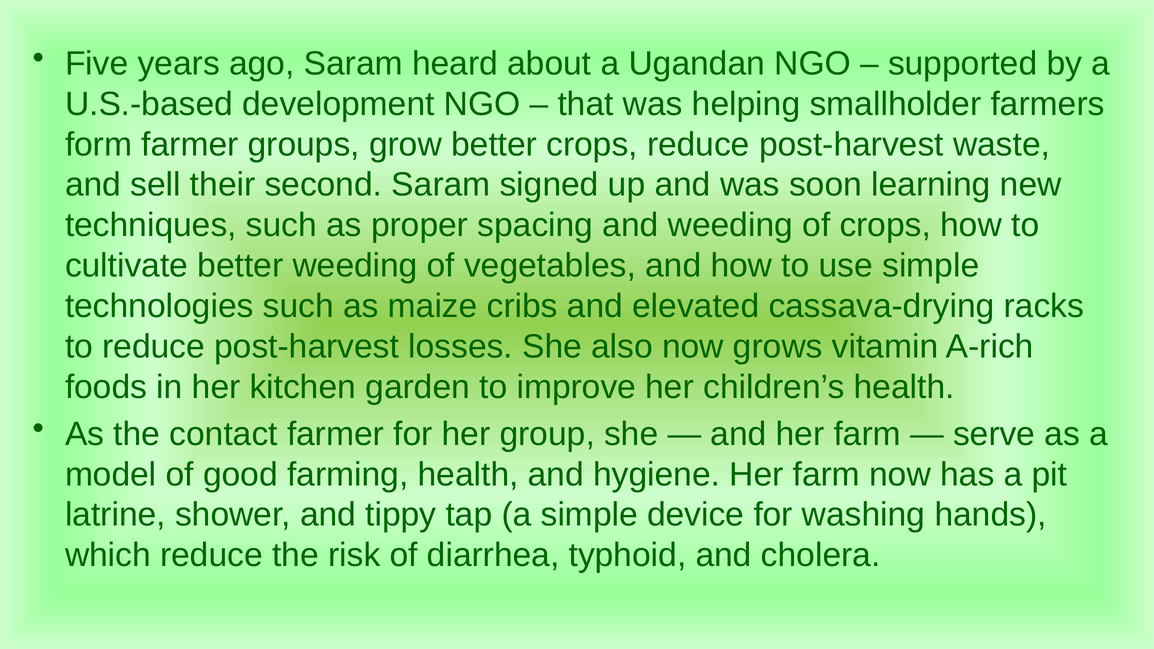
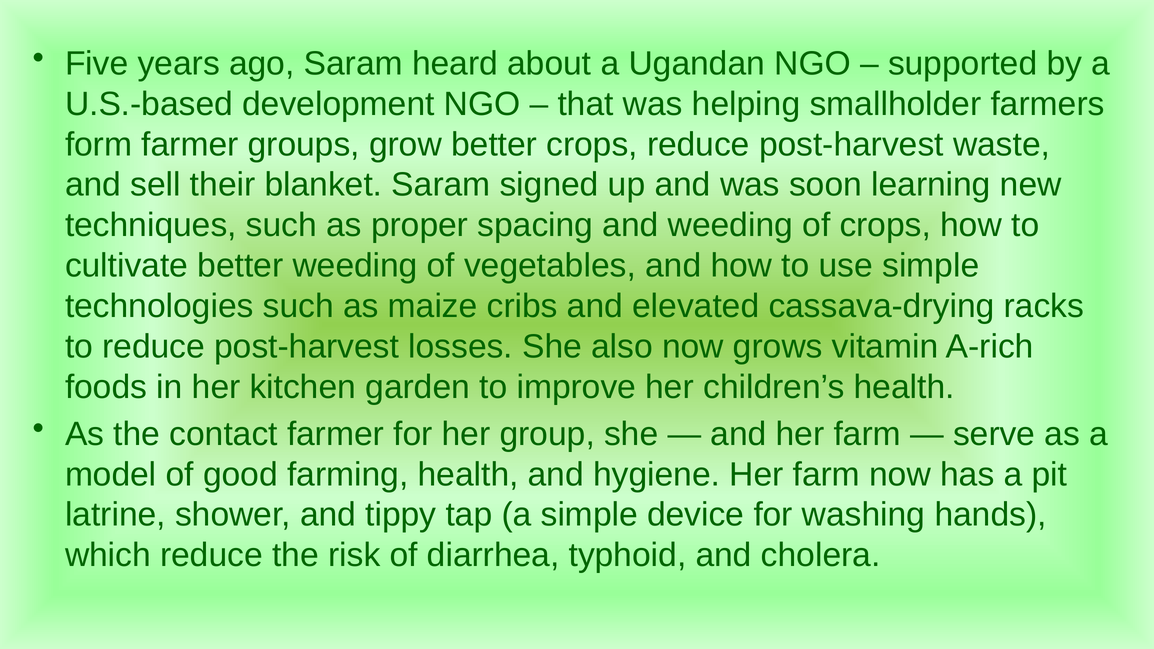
second: second -> blanket (323, 185)
